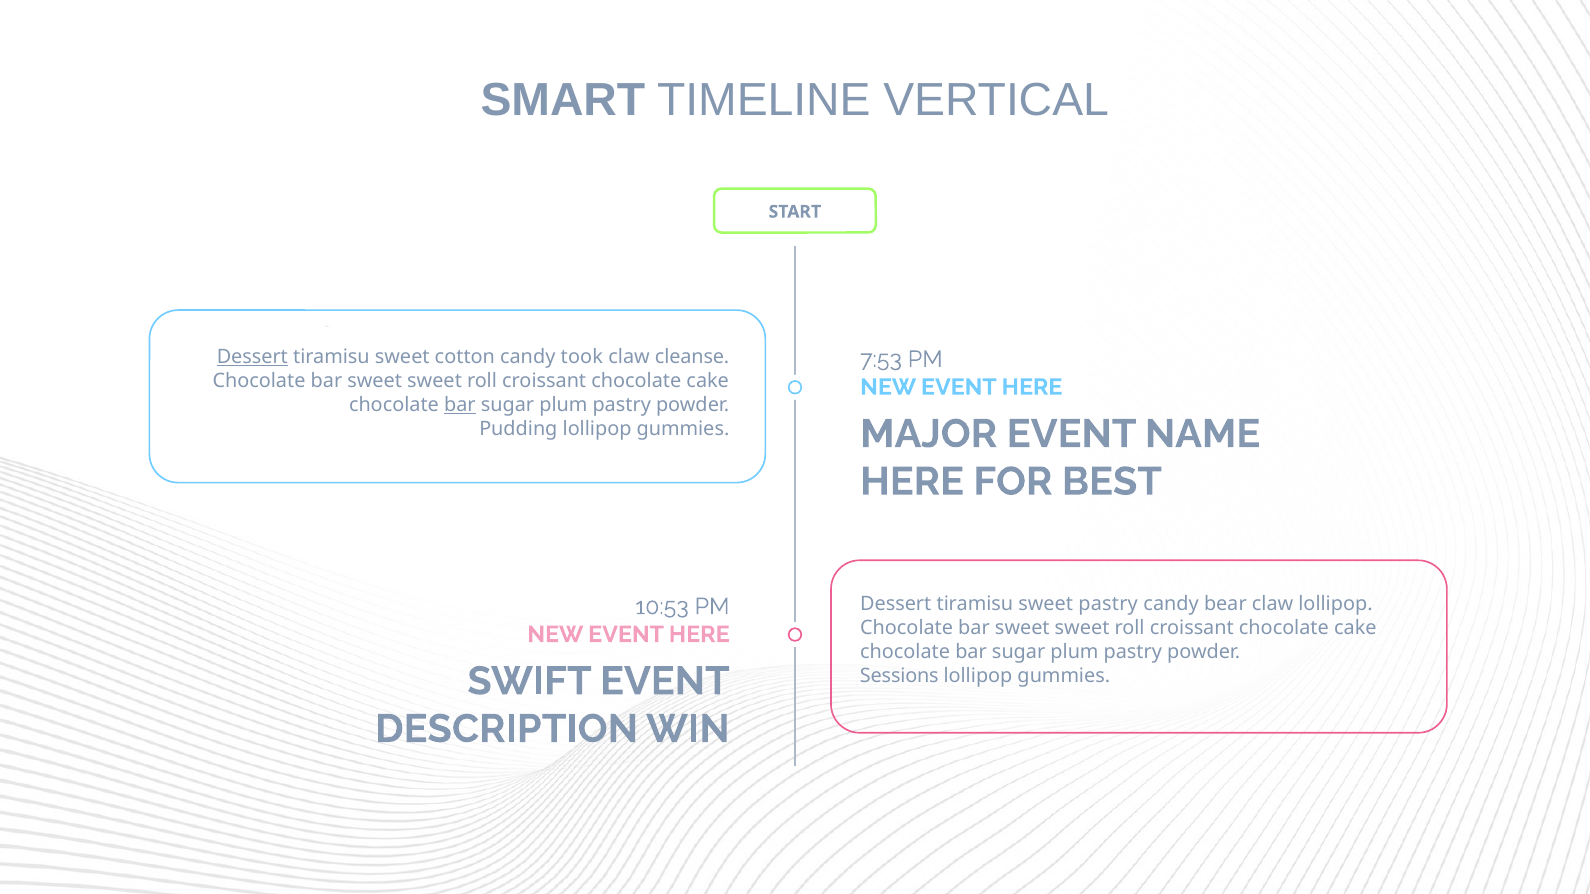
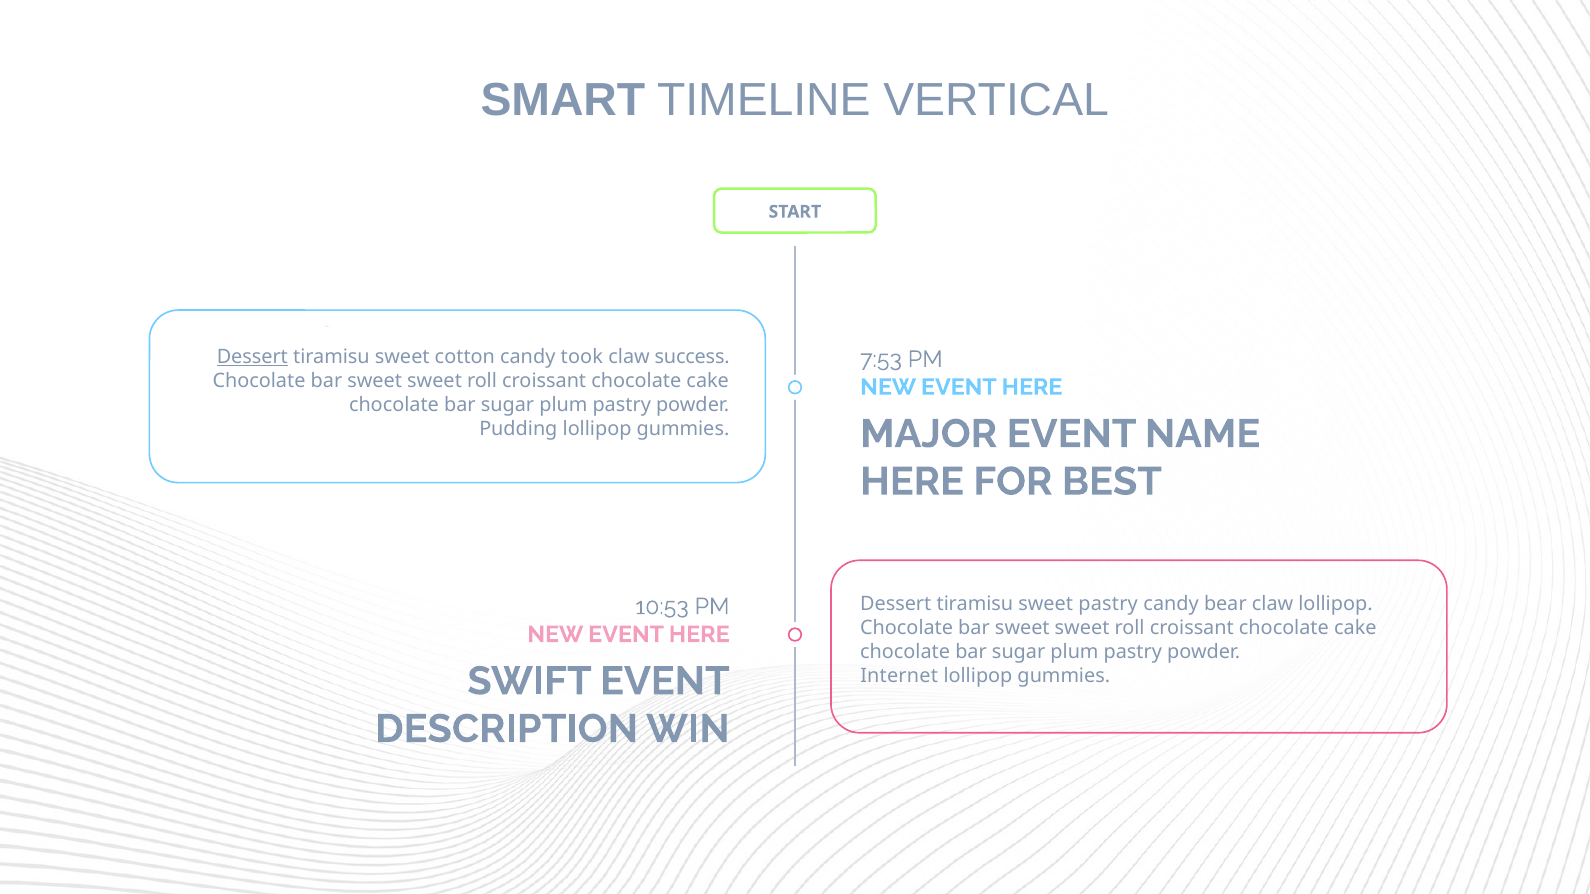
cleanse: cleanse -> success (692, 357)
bar underline: present -> none (460, 405)
Sessions: Sessions -> Internet (899, 676)
